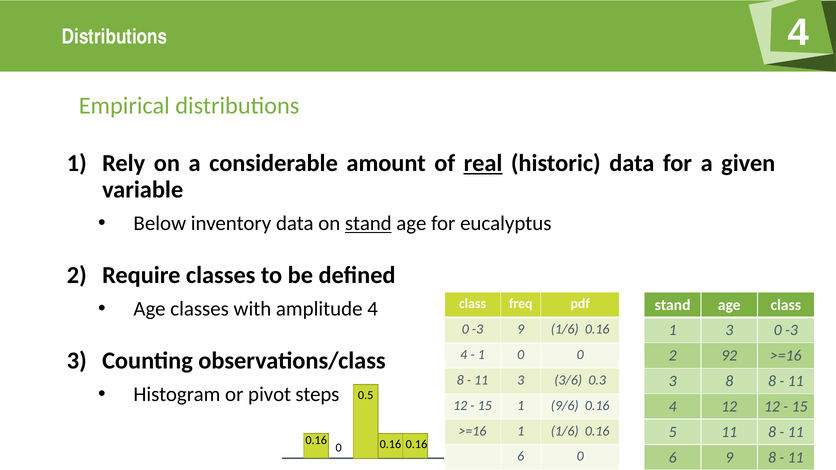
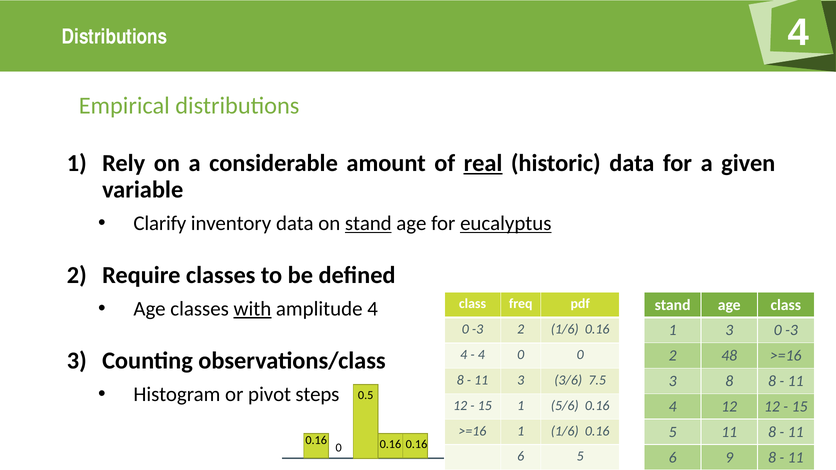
Below: Below -> Clarify (160, 224)
eucalyptus underline: none -> present (506, 224)
with underline: none -> present (252, 309)
9: 9 -> 2 (521, 329)
1: 1 -> 4 (481, 355)
92: 92 -> 48 (729, 356)
0.3: 0.3 -> 7.5 (597, 380)
9/6: 9/6 -> 5/6 (565, 406)
6 0: 0 -> 5 (580, 457)
